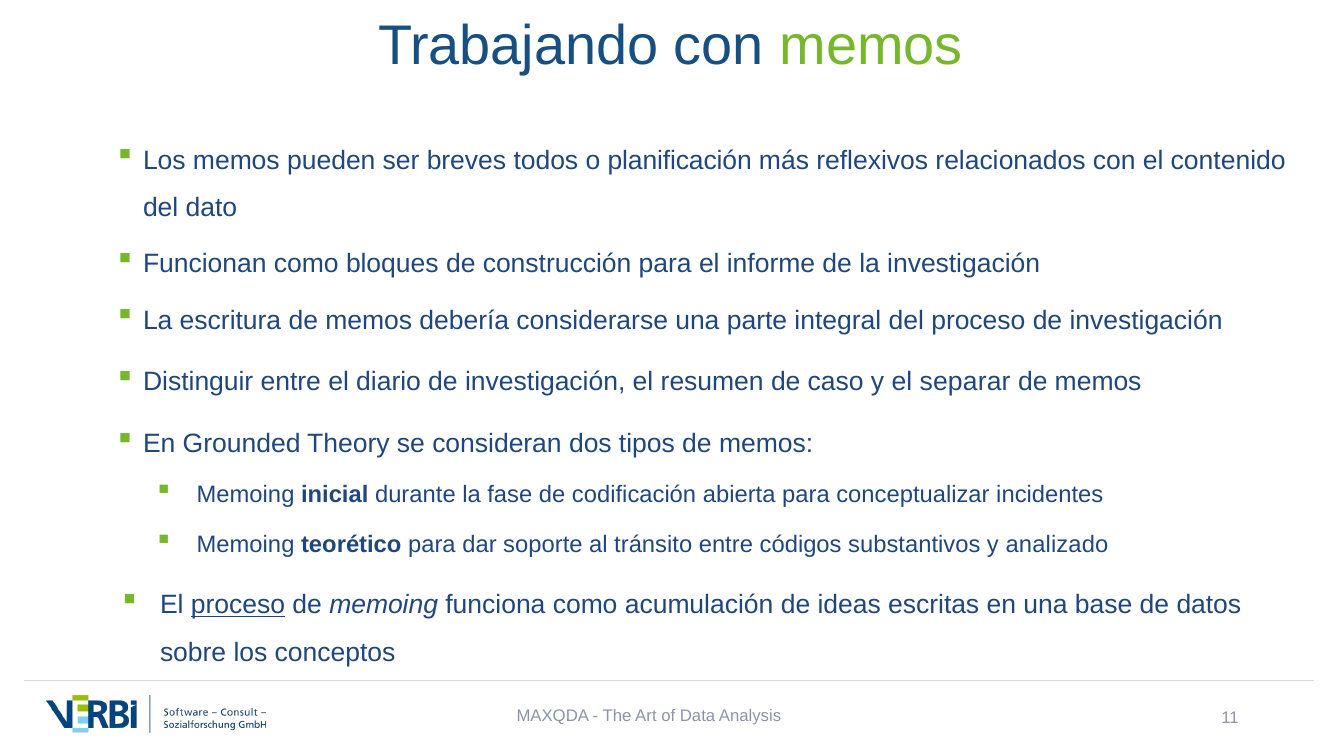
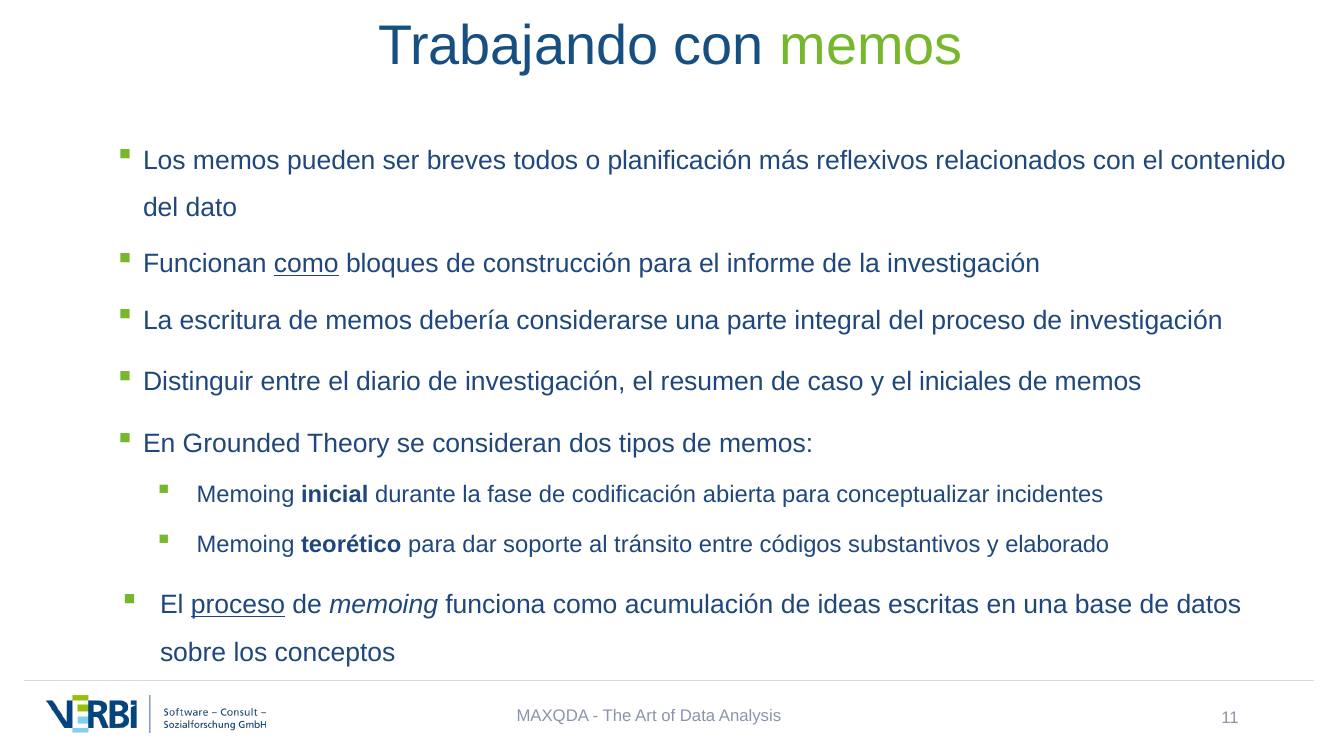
como underline: none -> present (306, 264)
separar: separar -> iniciales (965, 382)
analizado: analizado -> elaborado (1057, 545)
